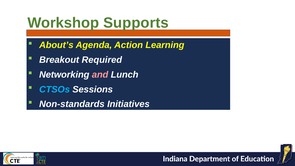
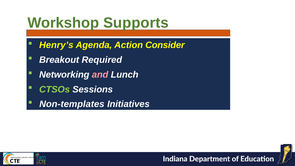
About’s: About’s -> Henry’s (56, 45)
Learning: Learning -> Consider (165, 45)
CTSOs colour: light blue -> light green (55, 89)
Non-standards: Non-standards -> Non-templates (72, 104)
